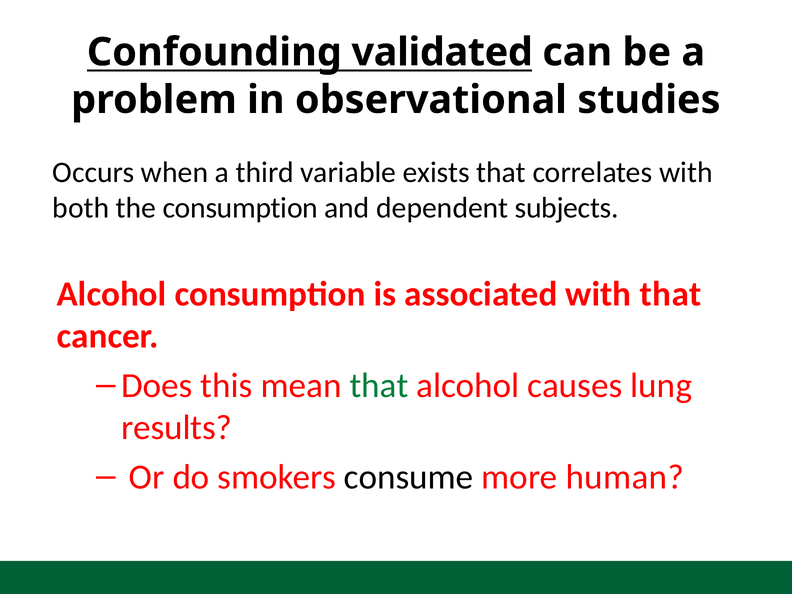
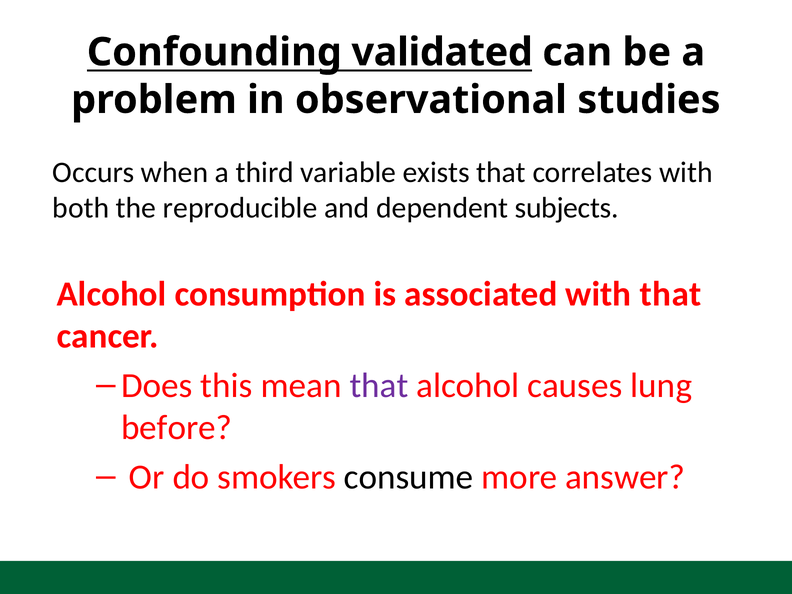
the consumption: consumption -> reproducible (240, 208)
that colour: green -> purple (379, 386)
results: results -> before (177, 428)
human: human -> answer (625, 477)
